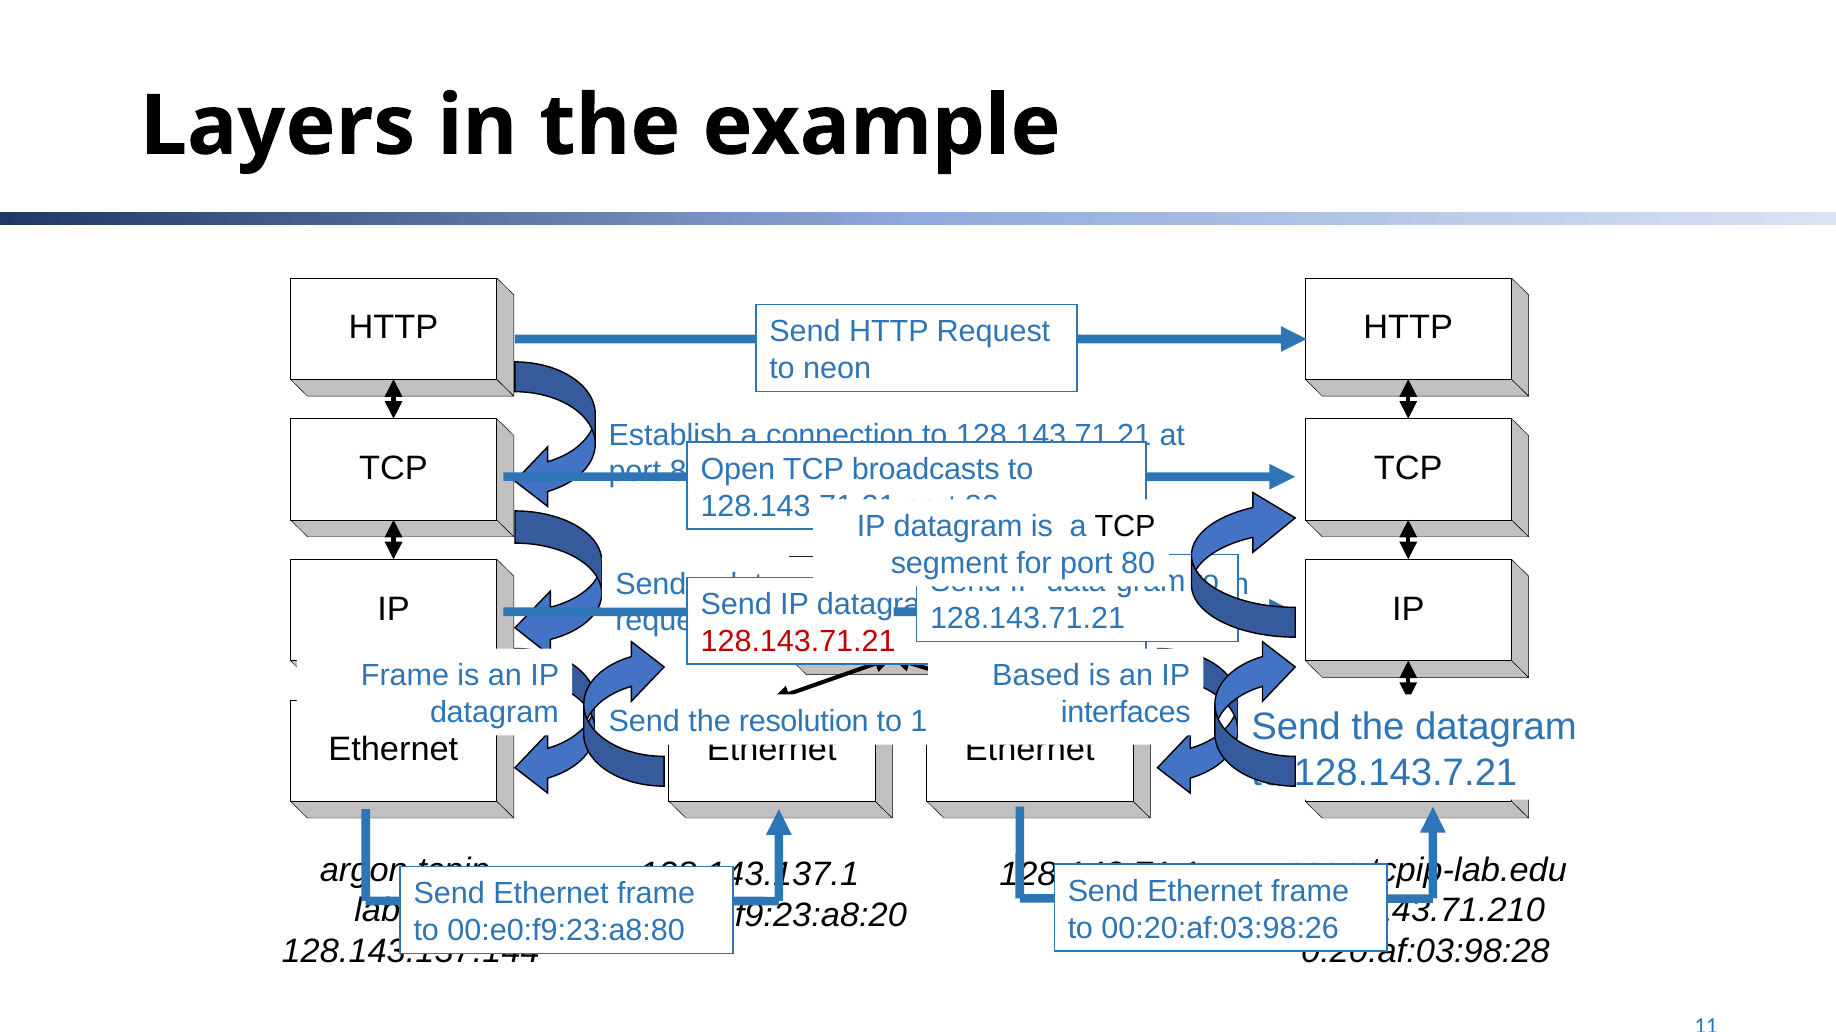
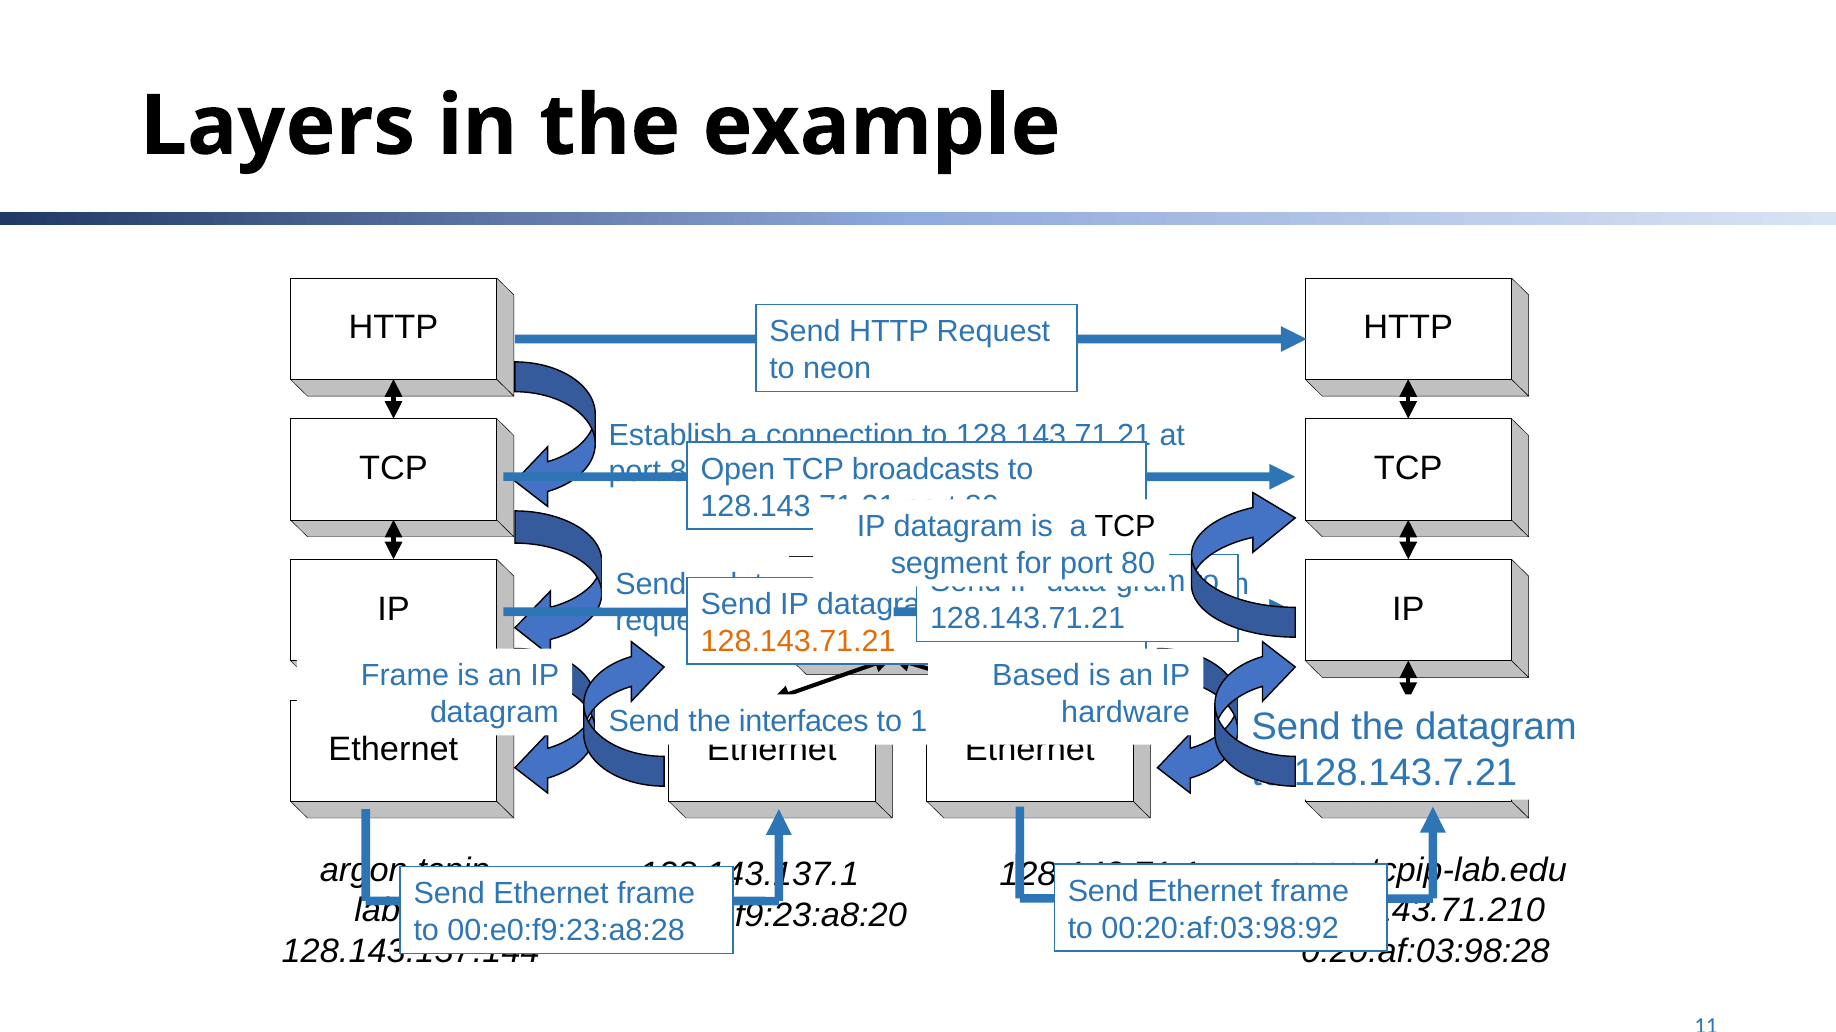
128.143.71.21 colour: red -> orange (798, 642)
interfaces: interfaces -> hardware (1125, 713)
resolution: resolution -> interfaces (804, 722)
00:20:af:03:98:26: 00:20:af:03:98:26 -> 00:20:af:03:98:92 (1220, 929)
00:e0:f9:23:a8:80: 00:e0:f9:23:a8:80 -> 00:e0:f9:23:a8:28 (566, 931)
